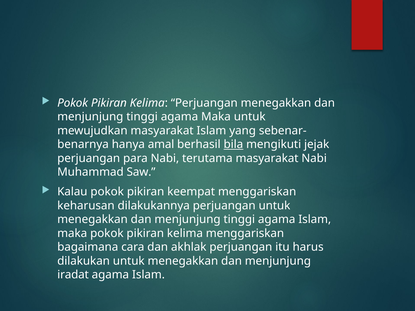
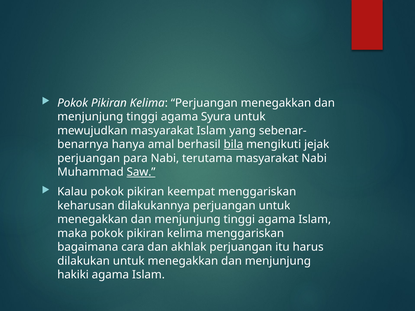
agama Maka: Maka -> Syura (216, 117)
Saw underline: none -> present (141, 172)
iradat: iradat -> hakiki (73, 275)
